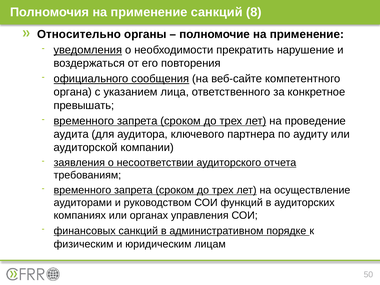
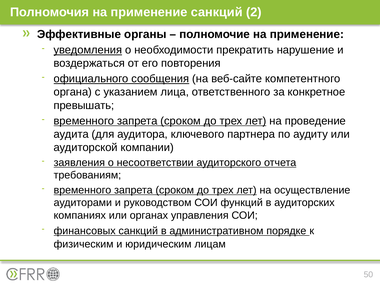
8: 8 -> 2 (254, 12)
Относительно: Относительно -> Эффективные (79, 34)
